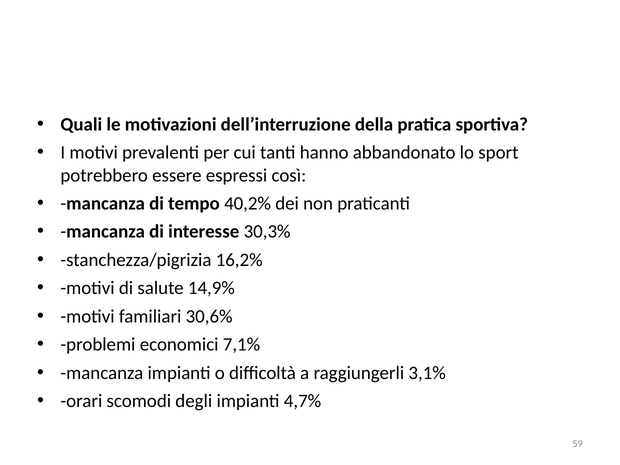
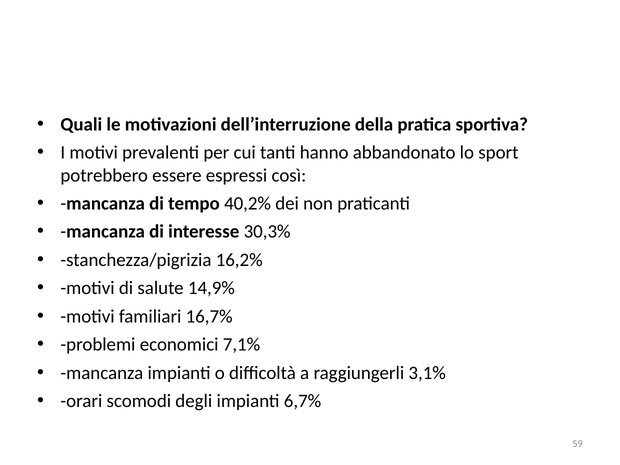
30,6%: 30,6% -> 16,7% (209, 316)
4,7%: 4,7% -> 6,7% (303, 401)
